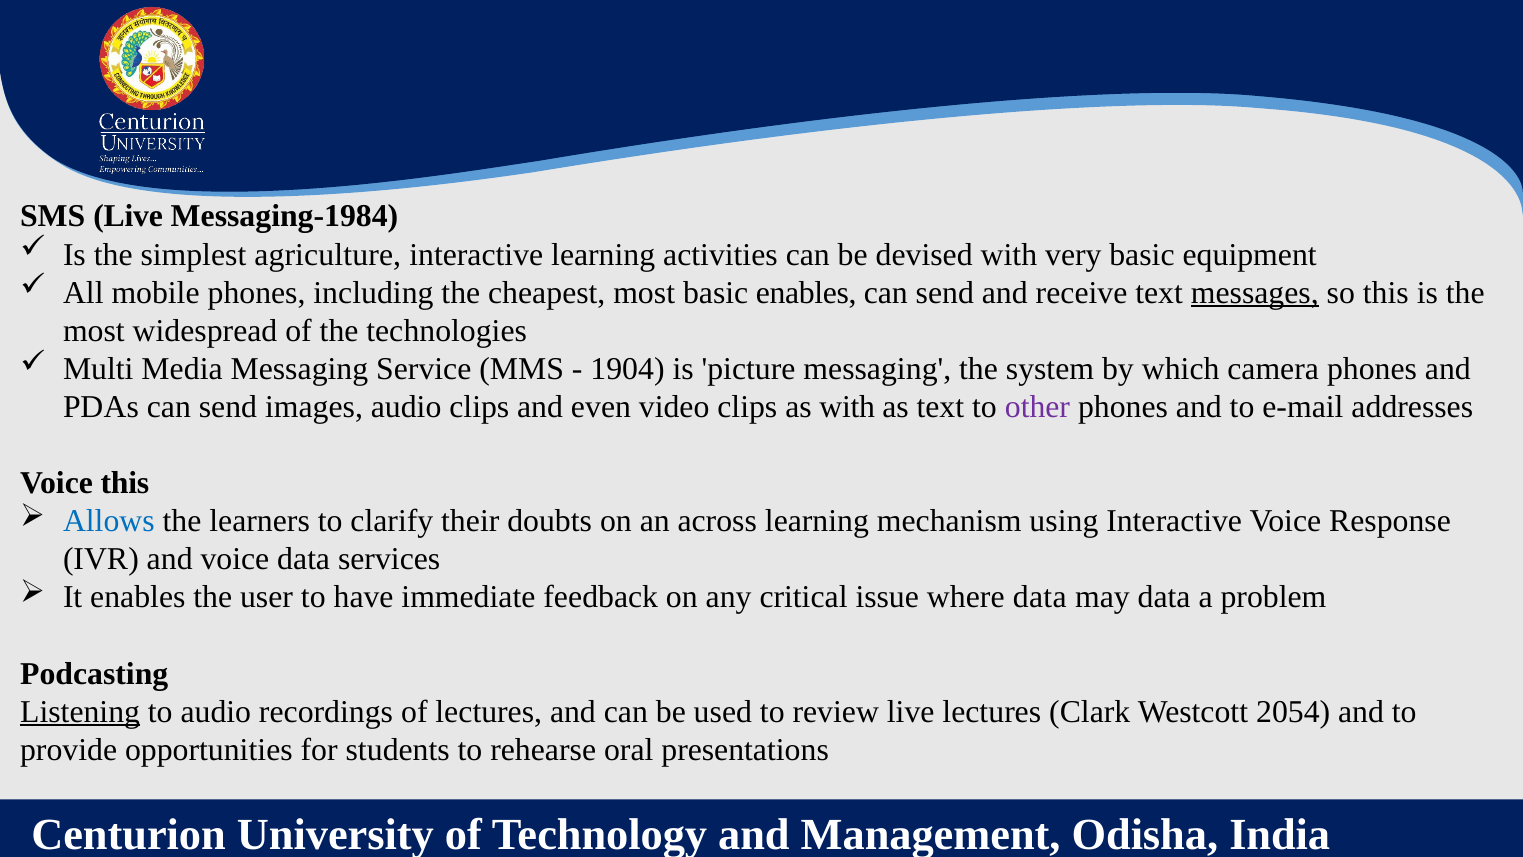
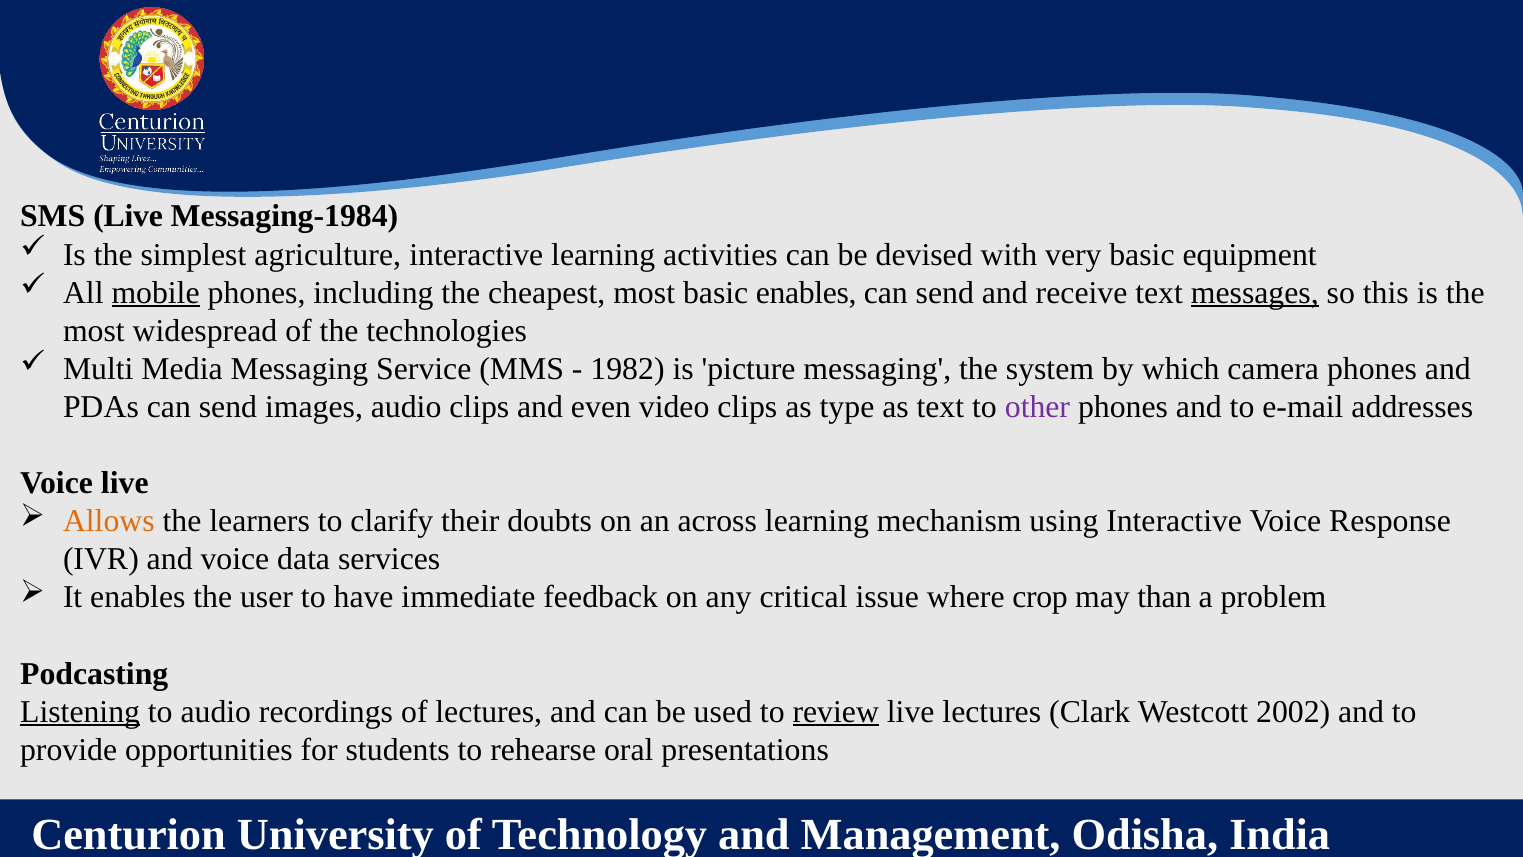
mobile underline: none -> present (156, 293)
1904: 1904 -> 1982 (628, 369)
as with: with -> type (847, 407)
Voice this: this -> live (125, 483)
Allows colour: blue -> orange (109, 521)
where data: data -> crop (1040, 597)
may data: data -> than (1164, 597)
review underline: none -> present (836, 712)
2054: 2054 -> 2002 (1293, 712)
